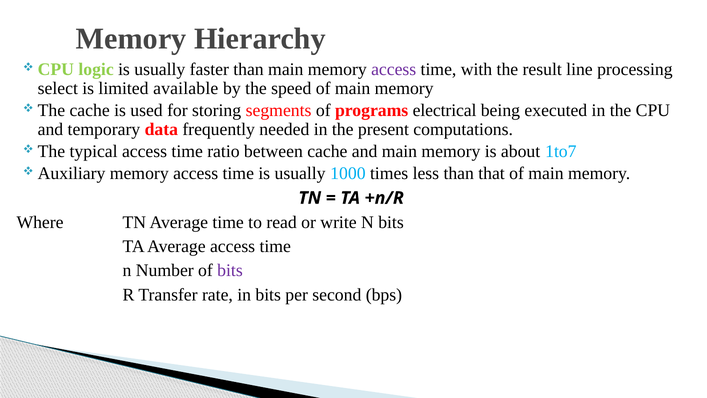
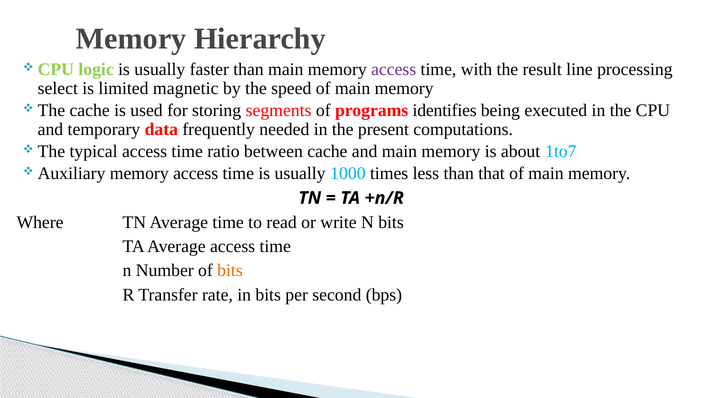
available: available -> magnetic (186, 88)
electrical: electrical -> identifies (445, 110)
bits colour: purple -> orange (230, 270)
